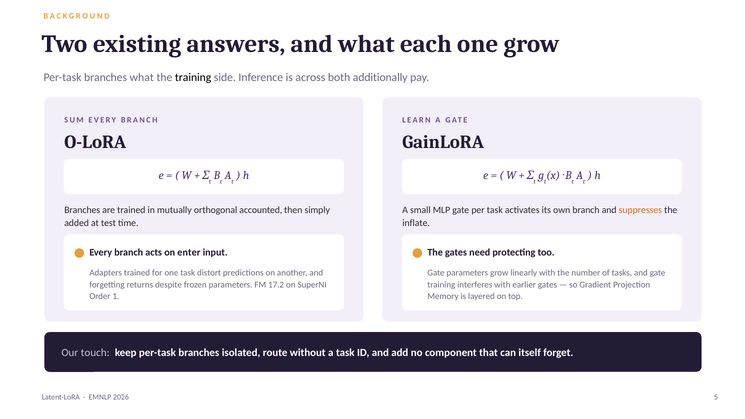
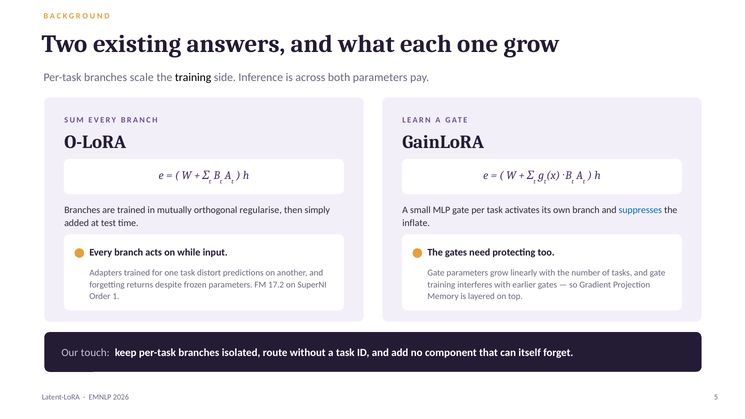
branches what: what -> scale (142, 78)
both additionally: additionally -> parameters (380, 78)
accounted: accounted -> regularise (261, 210)
suppresses colour: orange -> blue (640, 210)
enter: enter -> while (189, 253)
